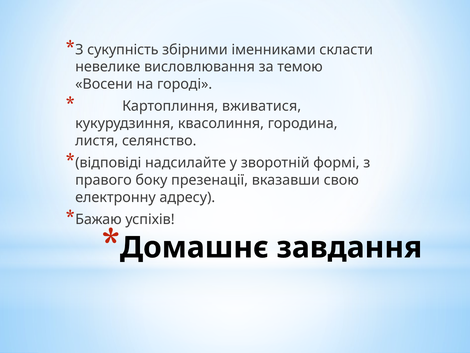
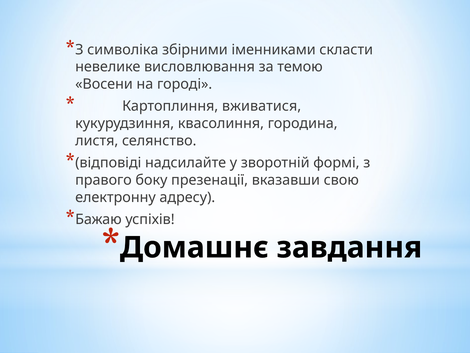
сукупність: сукупність -> символіка (123, 50)
